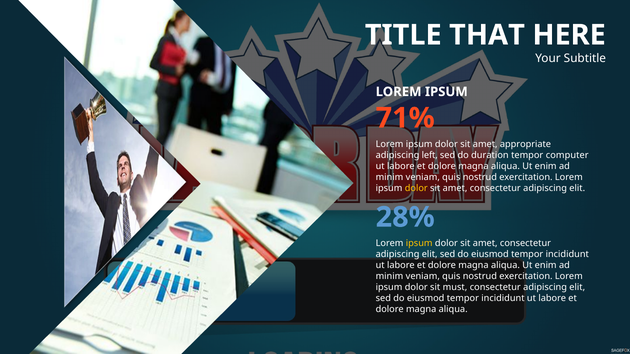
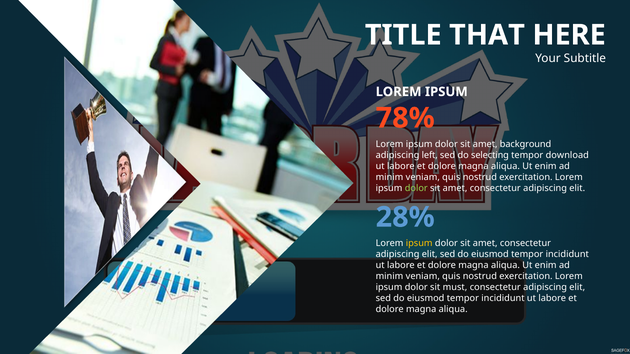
71%: 71% -> 78% (405, 118)
appropriate: appropriate -> background (526, 144)
duration: duration -> selecting (490, 155)
computer: computer -> download (567, 155)
dolor colour: yellow -> light green (416, 188)
